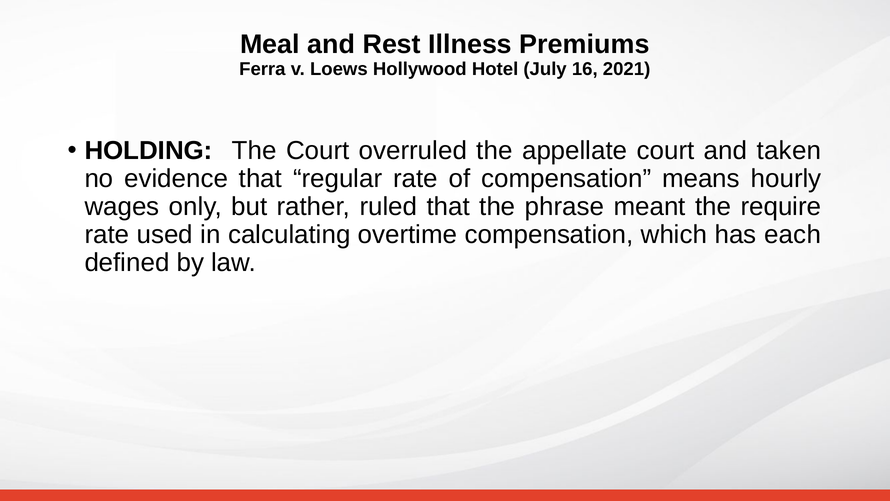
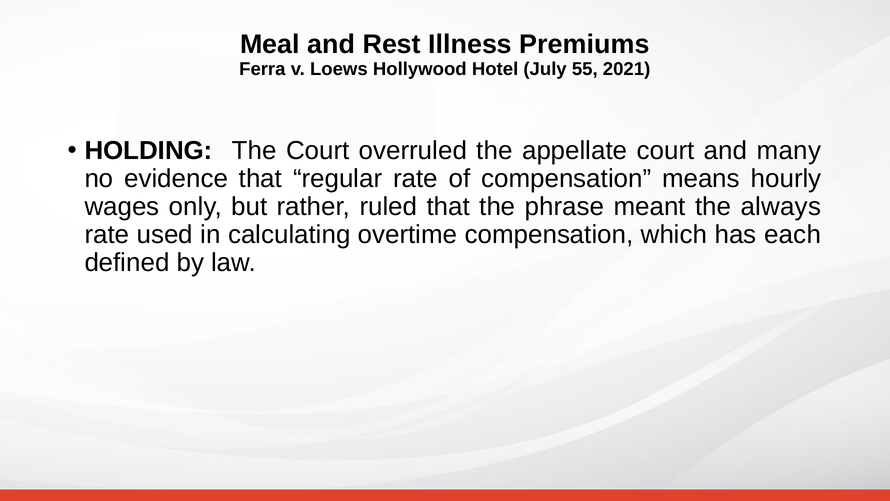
16: 16 -> 55 (585, 69)
taken: taken -> many (789, 150)
require: require -> always (781, 206)
